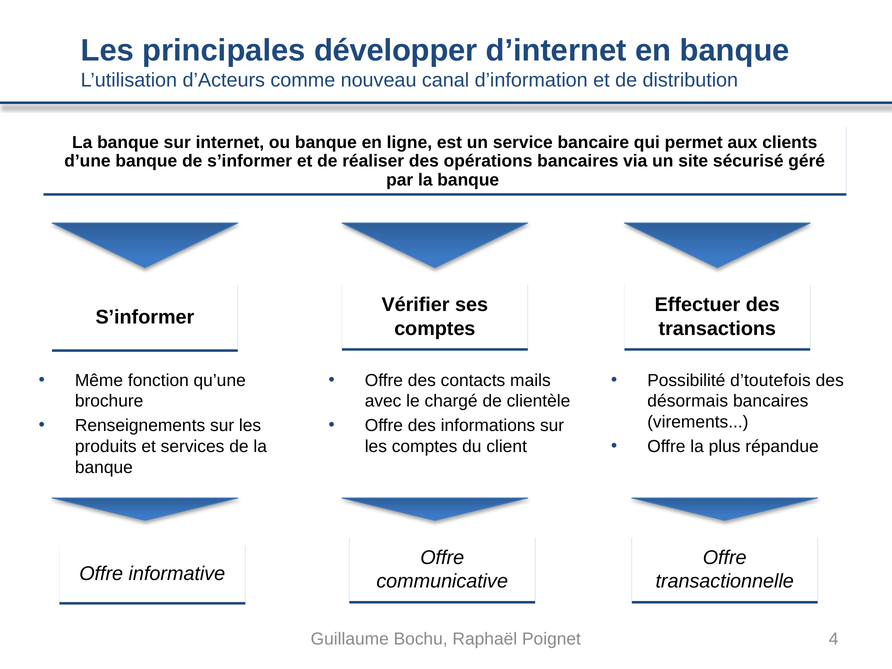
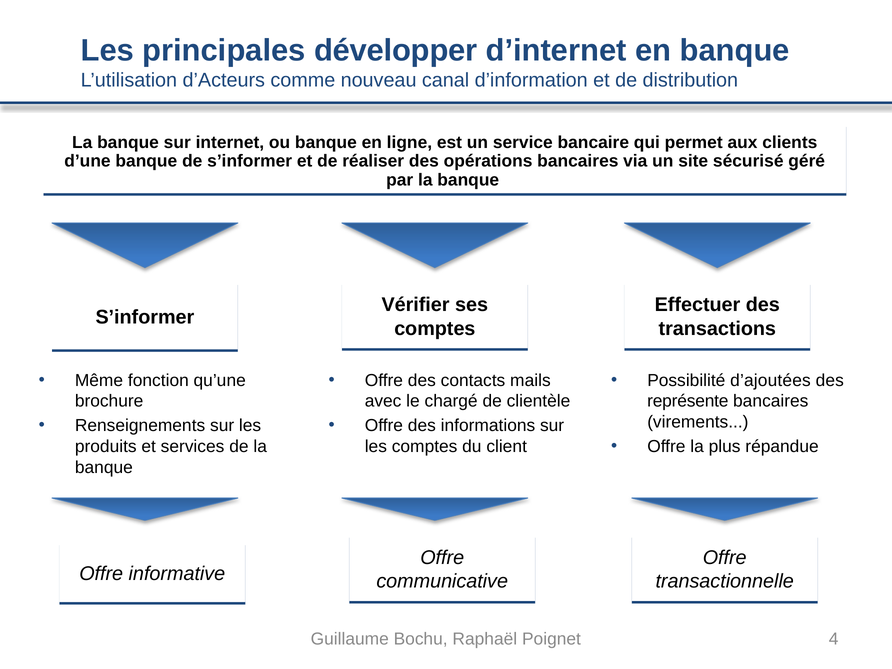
d’toutefois: d’toutefois -> d’ajoutées (770, 380)
désormais: désormais -> représente (688, 401)
